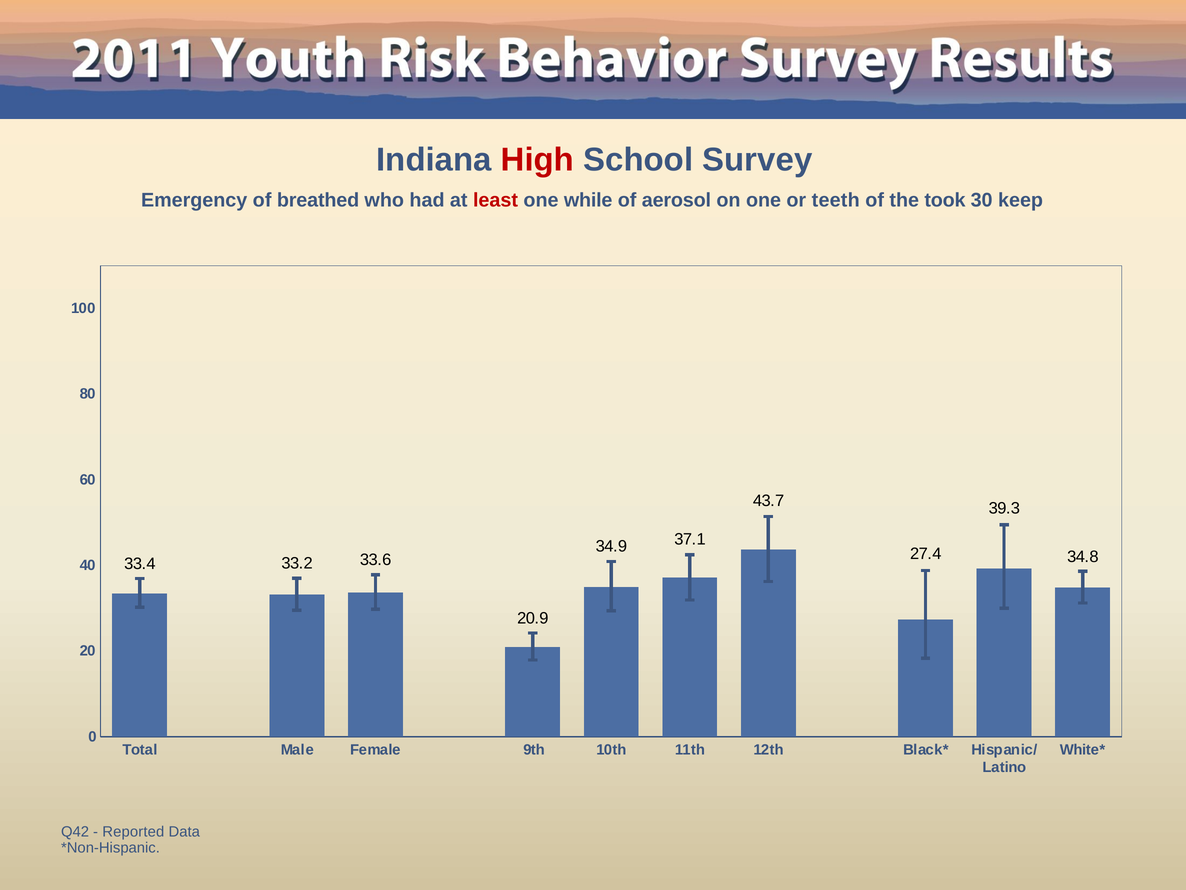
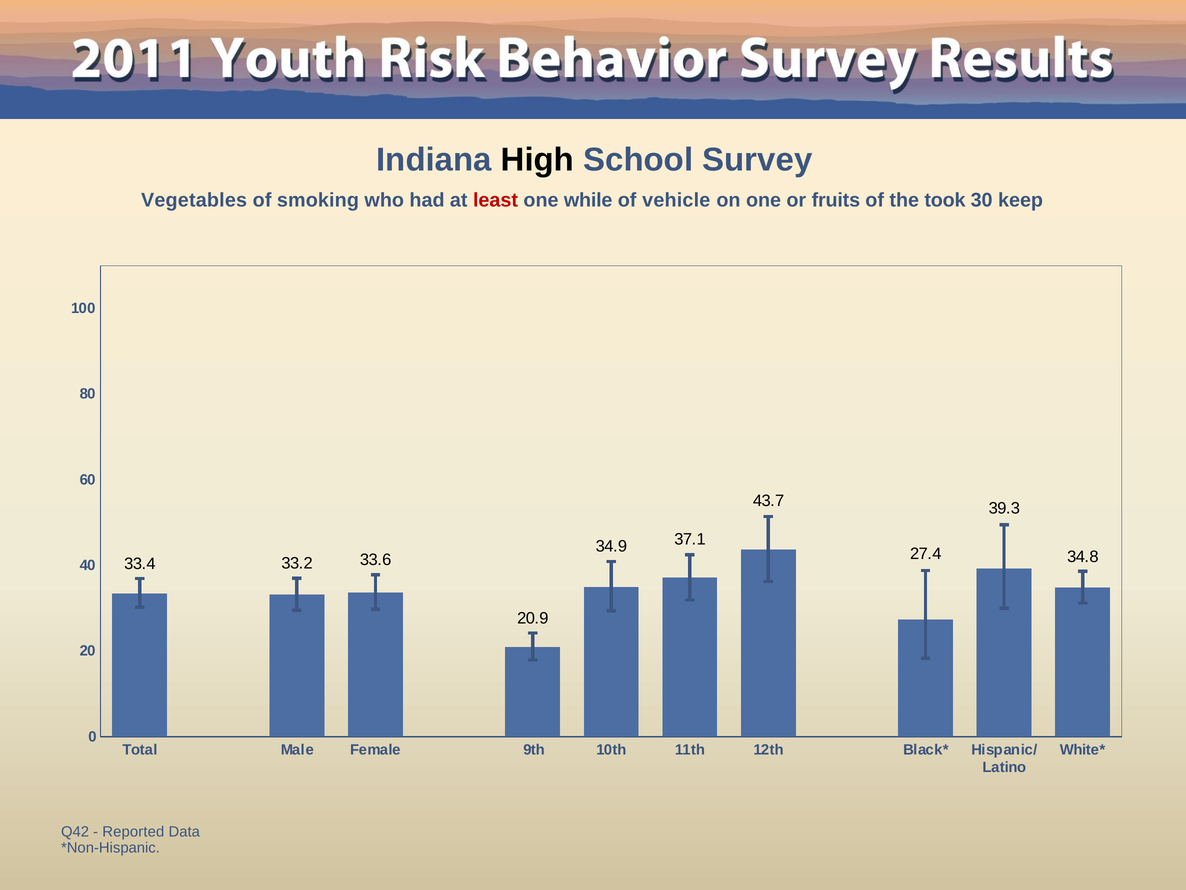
High colour: red -> black (537, 160)
Emergency: Emergency -> Vegetables (194, 200)
breathed: breathed -> smoking (318, 200)
aerosol: aerosol -> vehicle (676, 200)
teeth: teeth -> fruits (836, 200)
